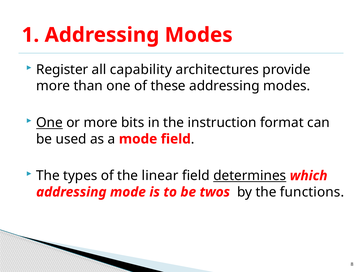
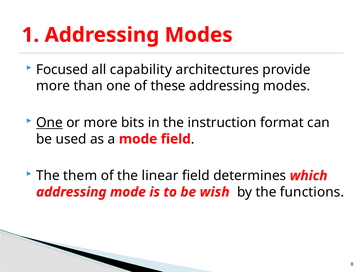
Register: Register -> Focused (62, 70)
types: types -> them (80, 175)
determines underline: present -> none (250, 175)
twos: twos -> wish (215, 192)
